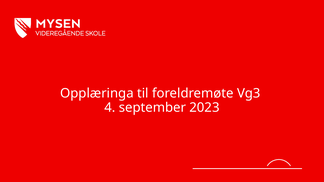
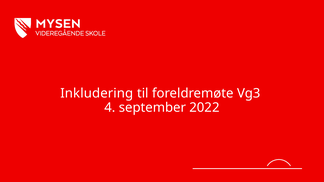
Opplæringa: Opplæringa -> Inkludering (97, 93)
2023: 2023 -> 2022 (204, 108)
